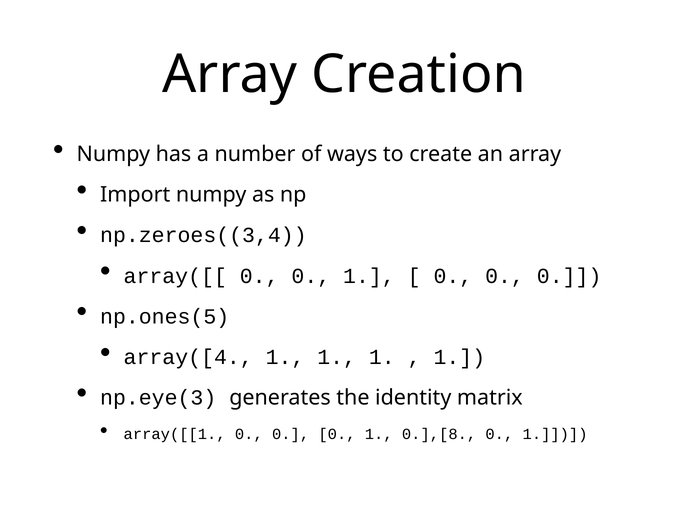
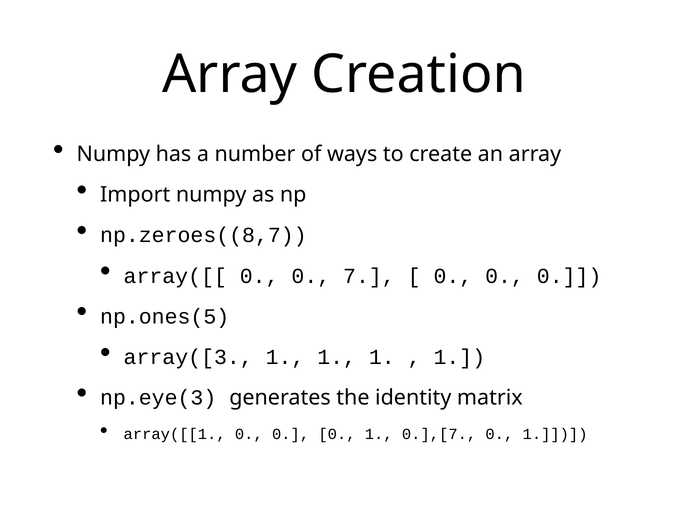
np.zeroes((3,4: np.zeroes((3,4 -> np.zeroes((8,7 (203, 235)
array([[ 0 0 1: 1 -> 7 (369, 276)
array([4: array([4 -> array([3 (188, 357)
0.],[8: 0.],[8 -> 0.],[7 (439, 434)
